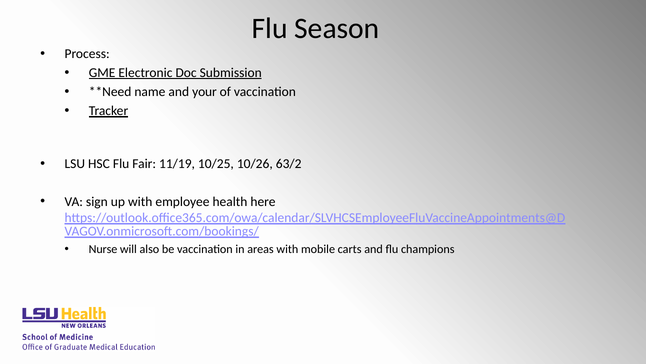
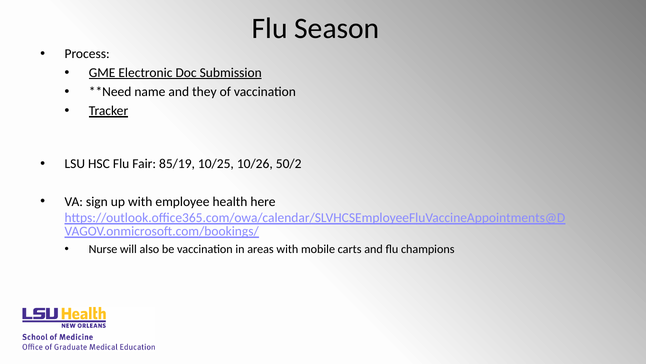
your: your -> they (204, 92)
11/19: 11/19 -> 85/19 (177, 164)
63/2: 63/2 -> 50/2 (289, 164)
